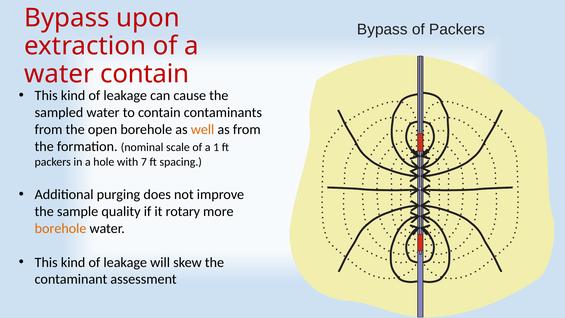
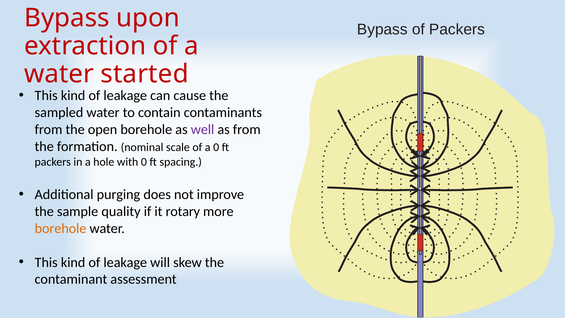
water contain: contain -> started (145, 74)
well colour: orange -> purple (203, 129)
a 1: 1 -> 0 (216, 147)
with 7: 7 -> 0 (144, 162)
